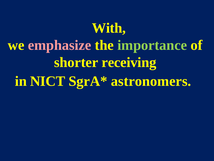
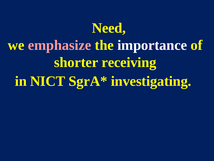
With: With -> Need (109, 28)
importance colour: light green -> white (152, 45)
astronomers: astronomers -> investigating (151, 81)
